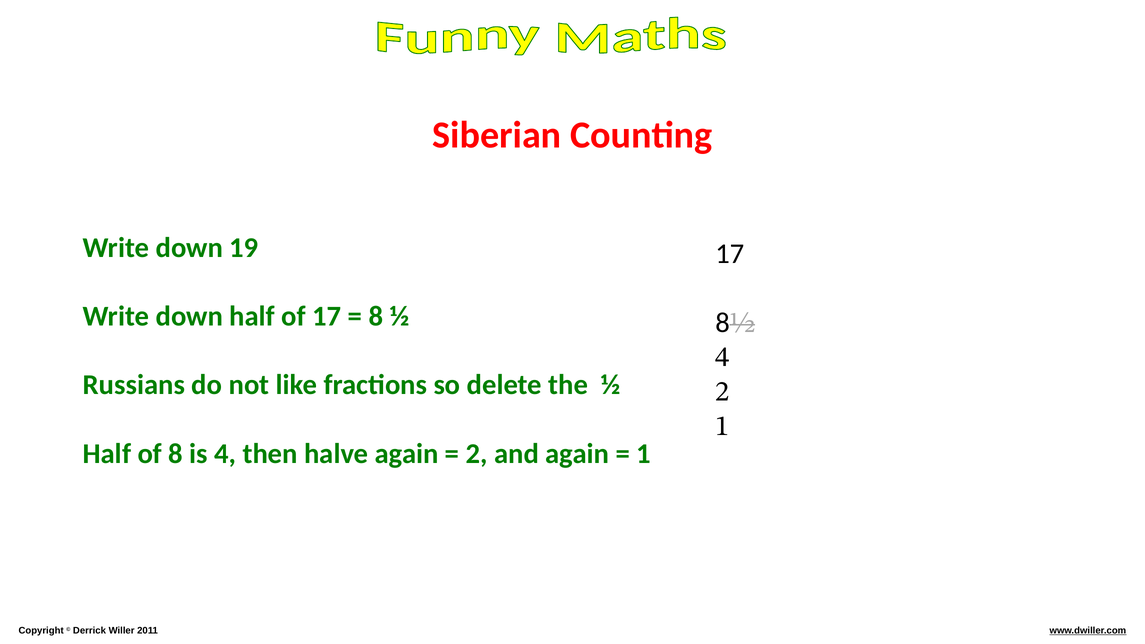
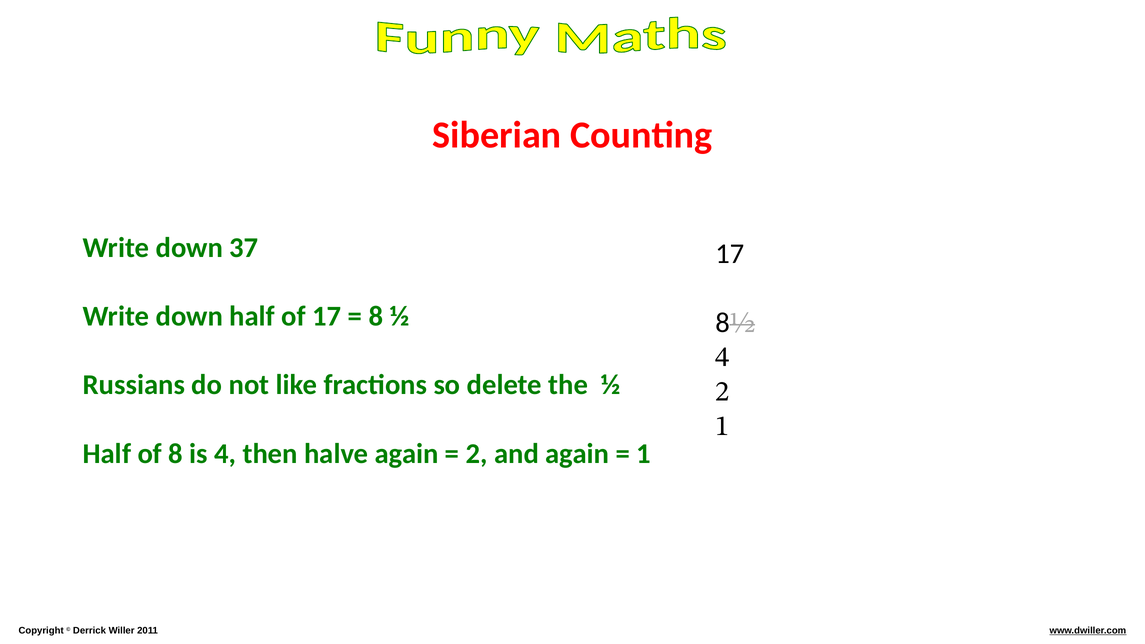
19: 19 -> 37 (244, 248)
